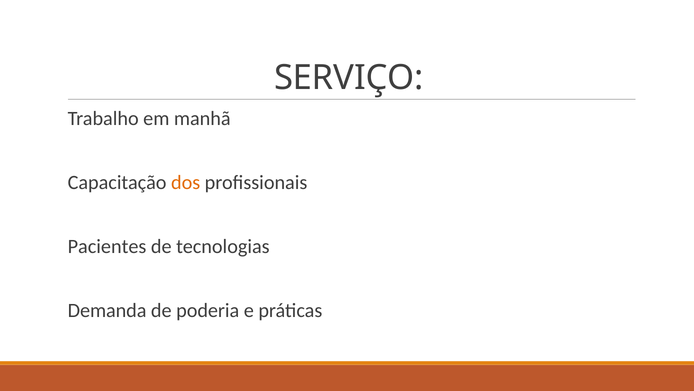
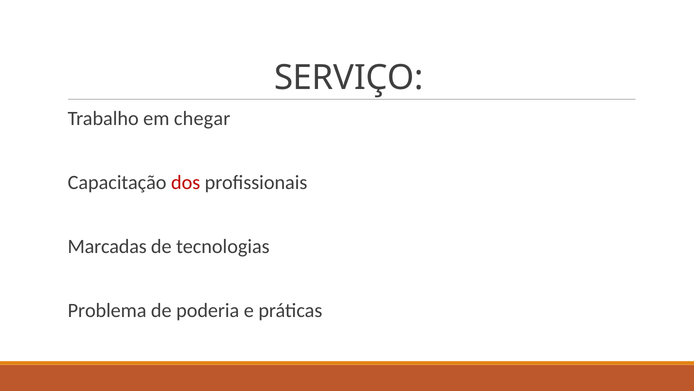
manhã: manhã -> chegar (202, 118)
dos colour: orange -> red (186, 182)
Pacientes: Pacientes -> Marcadas (107, 246)
Demanda: Demanda -> Problema (107, 310)
